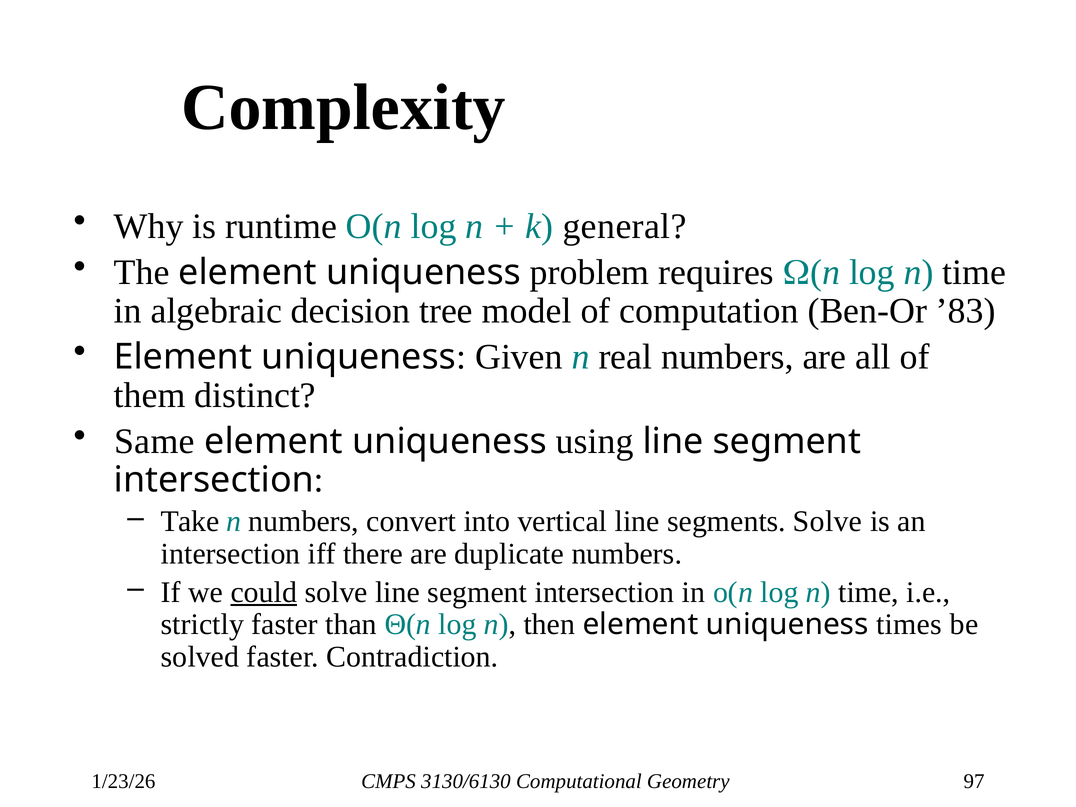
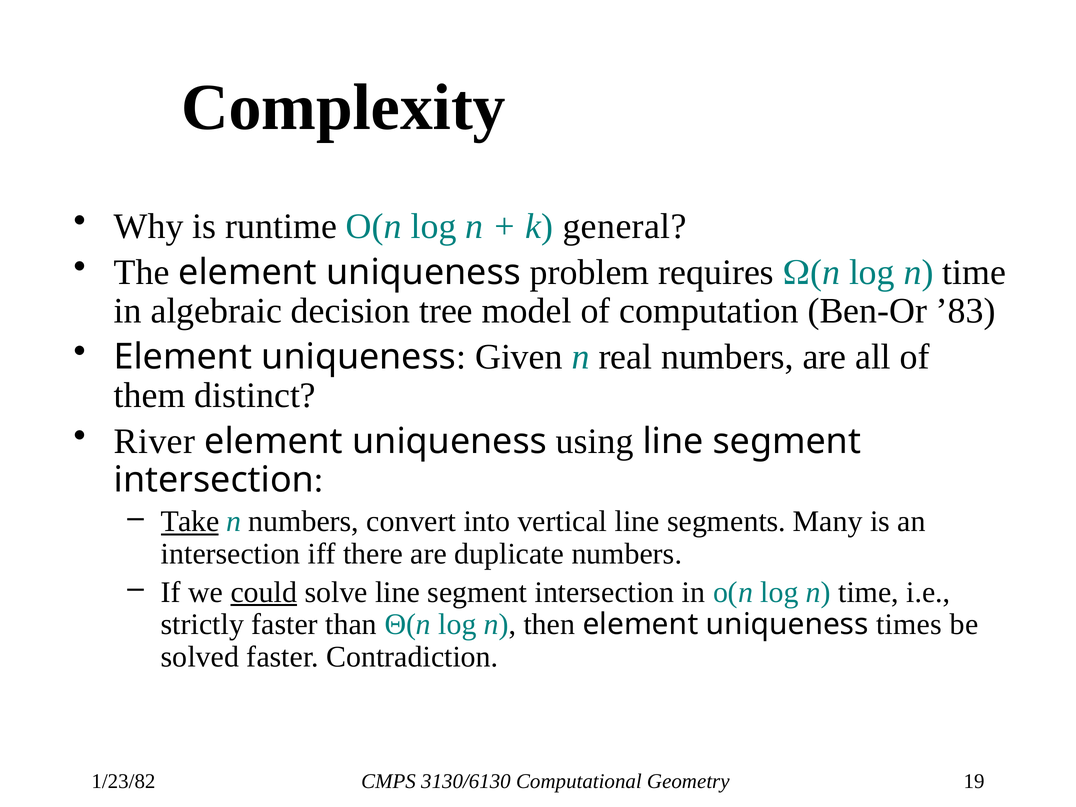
Same: Same -> River (155, 441)
Take underline: none -> present (190, 522)
segments Solve: Solve -> Many (828, 522)
1/23/26: 1/23/26 -> 1/23/82 (123, 782)
97: 97 -> 19 (974, 782)
